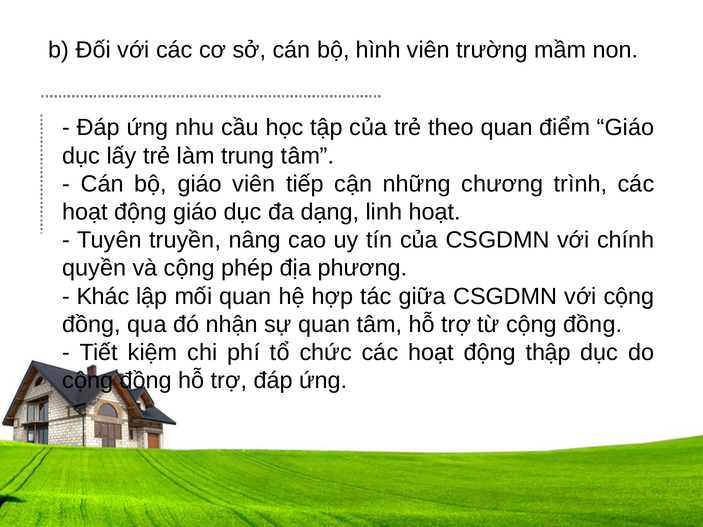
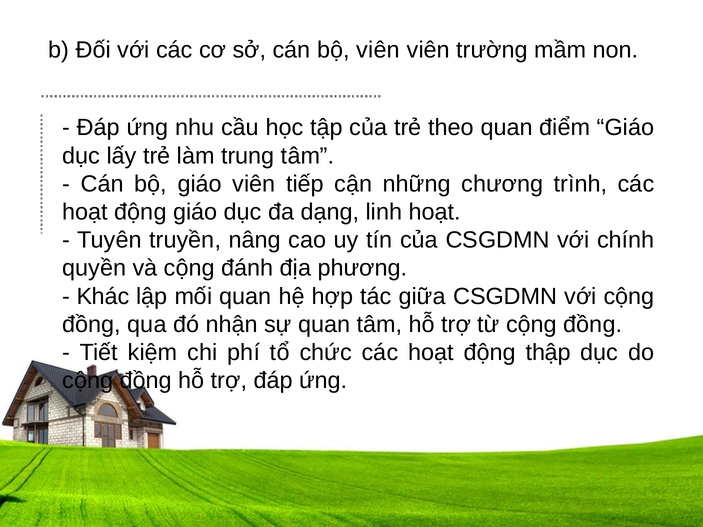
bộ hình: hình -> viên (378, 50)
phép: phép -> đánh (247, 268)
